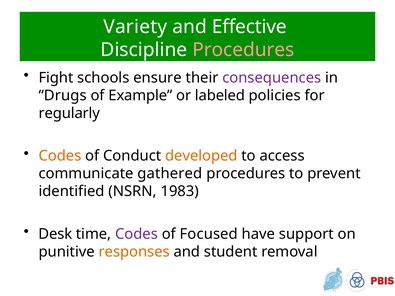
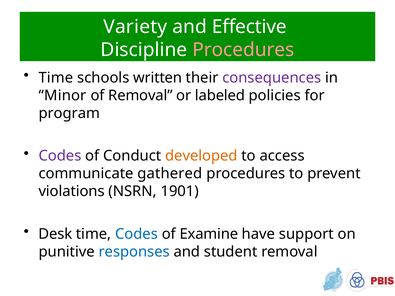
Fight: Fight -> Time (56, 78)
ensure: ensure -> written (158, 78)
Drugs: Drugs -> Minor (63, 96)
of Example: Example -> Removal (140, 96)
regularly: regularly -> program (69, 113)
Codes colour: orange -> purple (60, 156)
identified: identified -> violations (72, 192)
1983: 1983 -> 1901 (180, 192)
Codes colour: purple -> blue (136, 234)
Focused: Focused -> Examine (209, 234)
responses colour: orange -> blue (134, 252)
